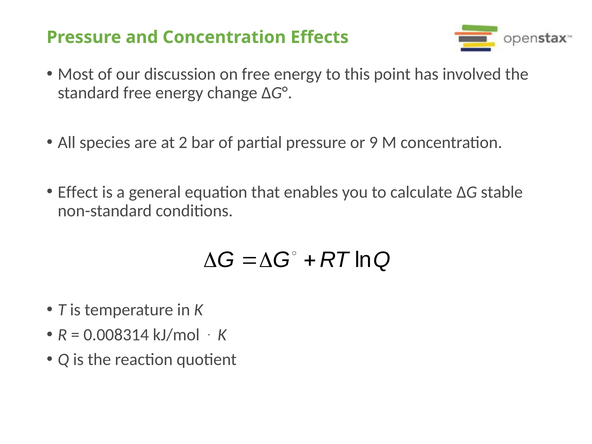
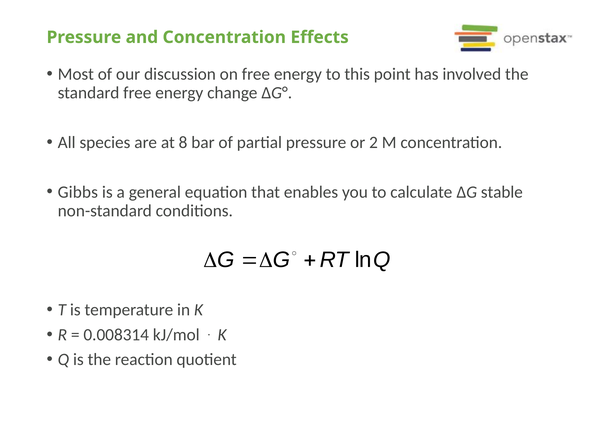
2: 2 -> 8 (183, 142)
9: 9 -> 2 (374, 142)
Effect: Effect -> Gibbs (78, 192)
